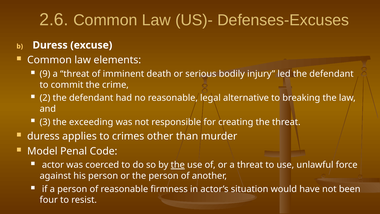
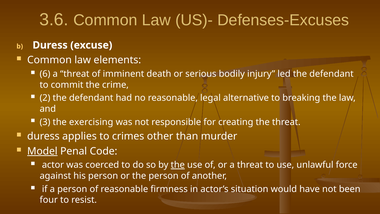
2.6: 2.6 -> 3.6 (54, 19)
9: 9 -> 6 (45, 74)
exceeding: exceeding -> exercising (91, 122)
Model underline: none -> present (42, 151)
